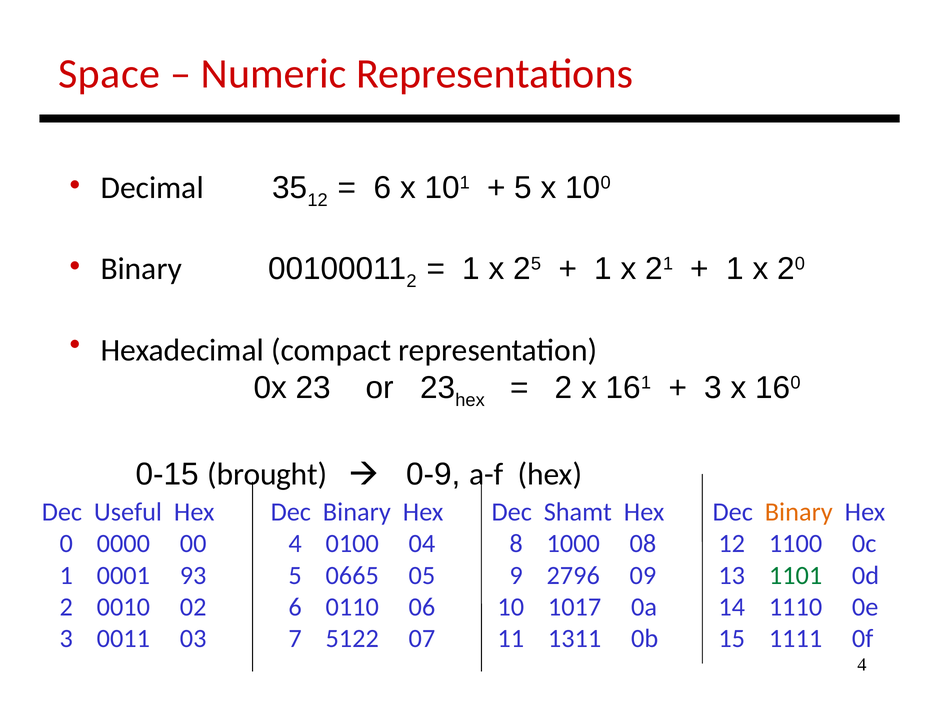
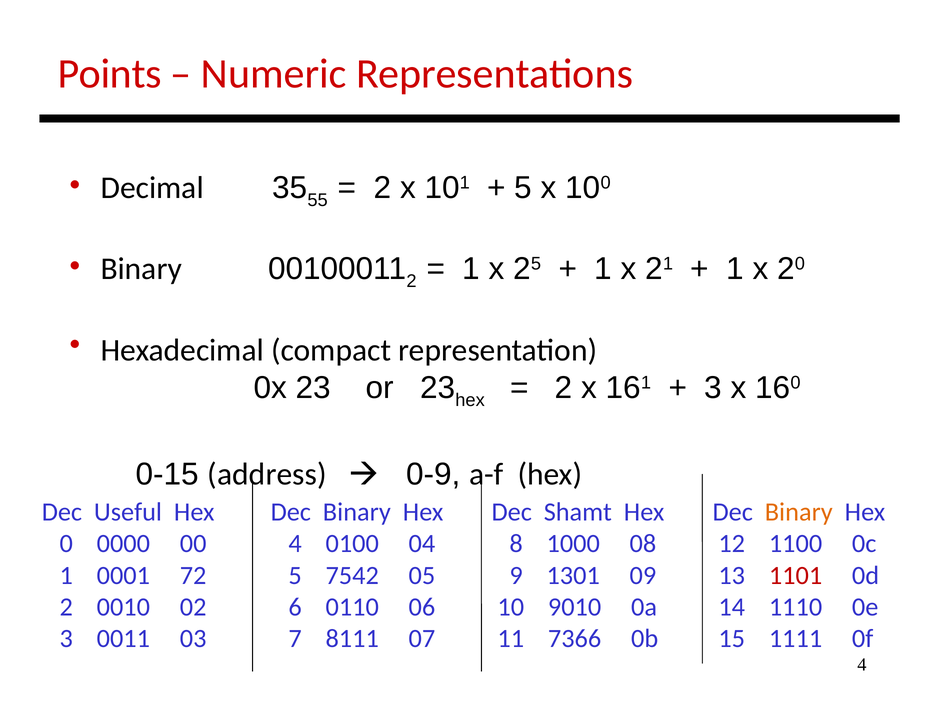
Space: Space -> Points (110, 74)
12: 12 -> 55 (318, 200)
6: 6 -> 2 (382, 188)
brought: brought -> address (267, 474)
93: 93 -> 72 (193, 575)
0665: 0665 -> 7542 (352, 575)
2796: 2796 -> 1301 (573, 575)
1101 colour: green -> red (796, 575)
1017: 1017 -> 9010 (575, 606)
5122: 5122 -> 8111 (352, 638)
1311: 1311 -> 7366 (575, 638)
